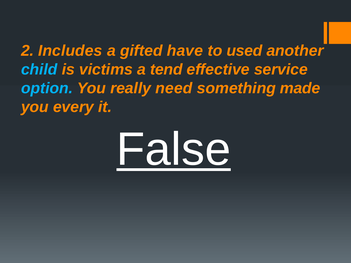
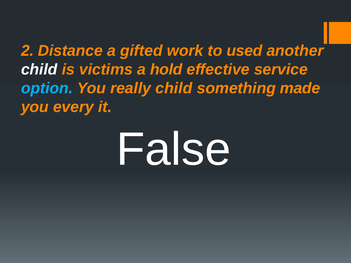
Includes: Includes -> Distance (70, 51)
have: have -> work (185, 51)
child colour: light blue -> white (39, 69)
tend: tend -> hold (166, 69)
really need: need -> child (174, 88)
False underline: present -> none (174, 150)
